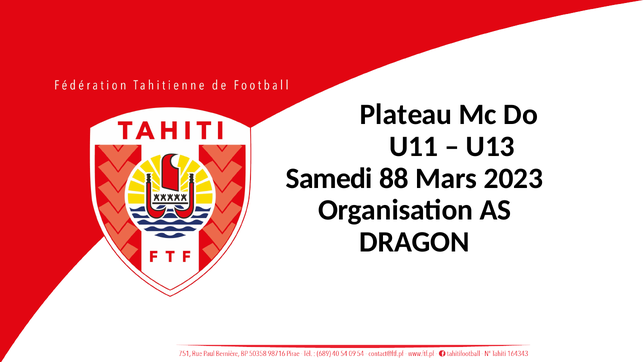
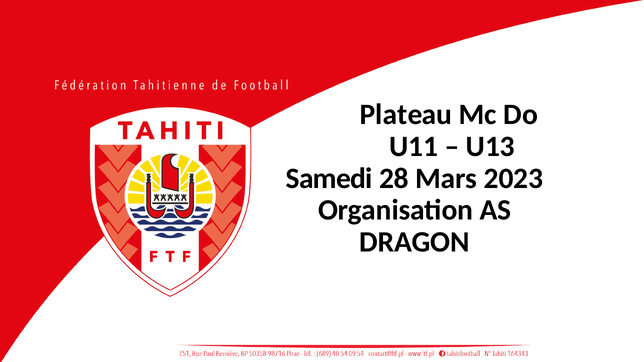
88: 88 -> 28 (394, 179)
